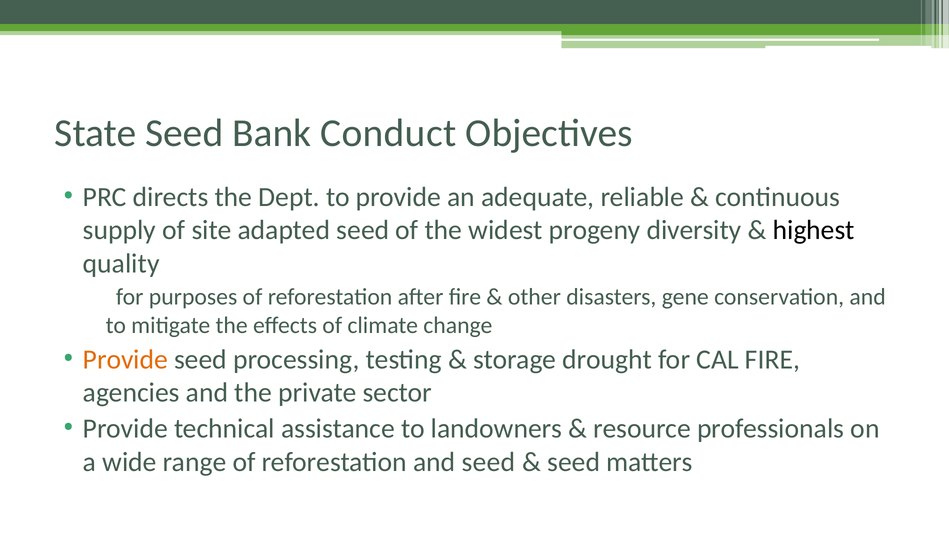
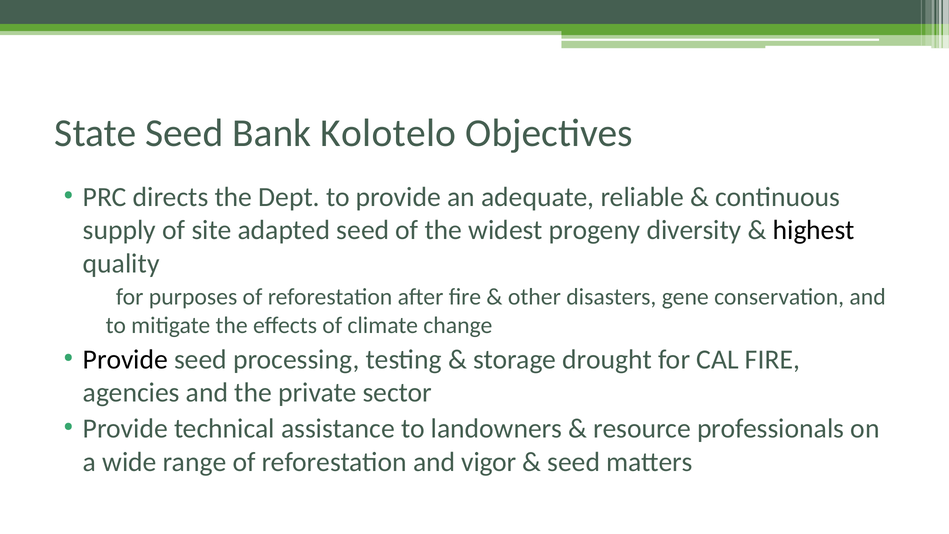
Conduct: Conduct -> Kolotelo (388, 133)
Provide colour: orange -> black (125, 359)
and seed: seed -> vigor (489, 462)
